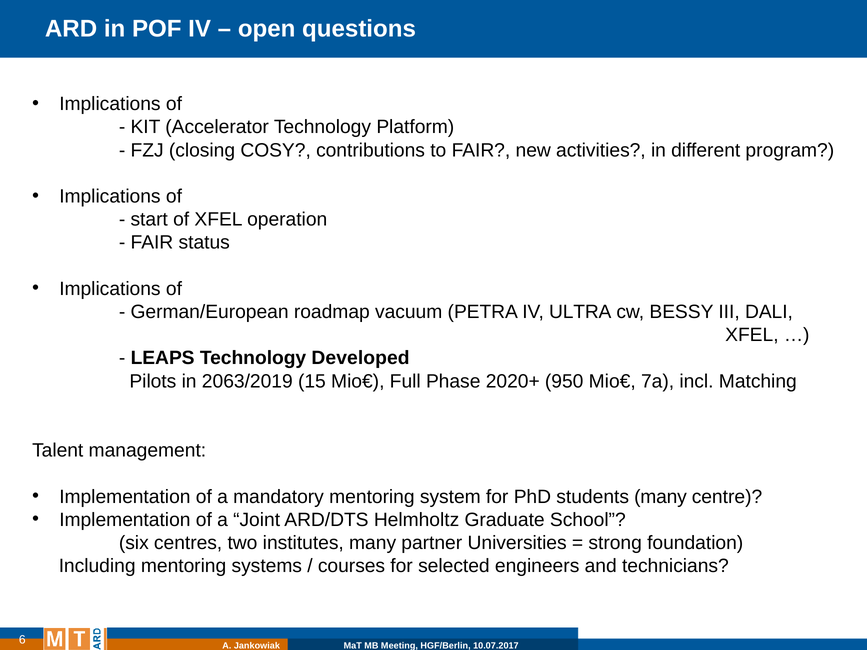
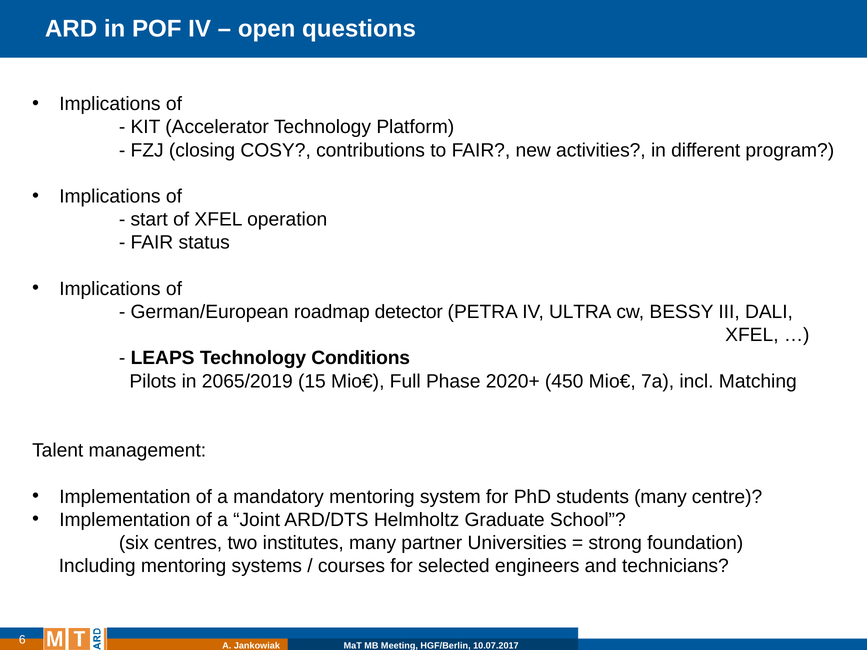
vacuum: vacuum -> detector (409, 312)
Developed: Developed -> Conditions (361, 358)
2063/2019: 2063/2019 -> 2065/2019 (247, 381)
950: 950 -> 450 (564, 381)
